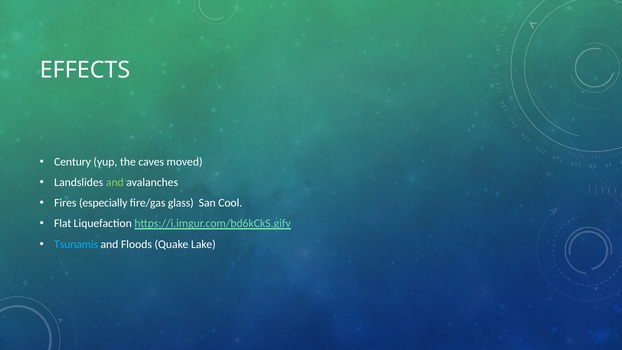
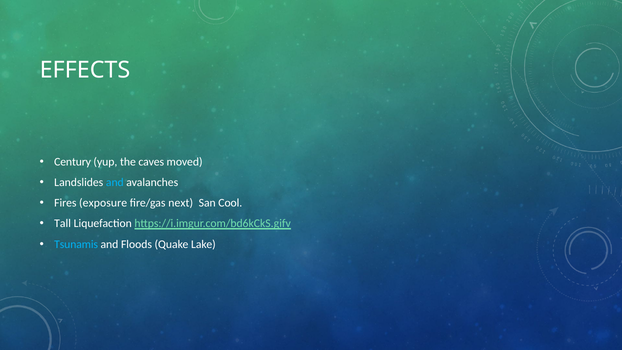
and colour: light green -> light blue (115, 183)
especially: especially -> exposure (103, 203)
glass: glass -> next (181, 203)
Flat: Flat -> Tall (63, 224)
